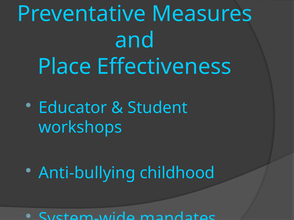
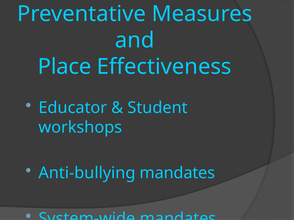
Anti-bullying childhood: childhood -> mandates (177, 173)
